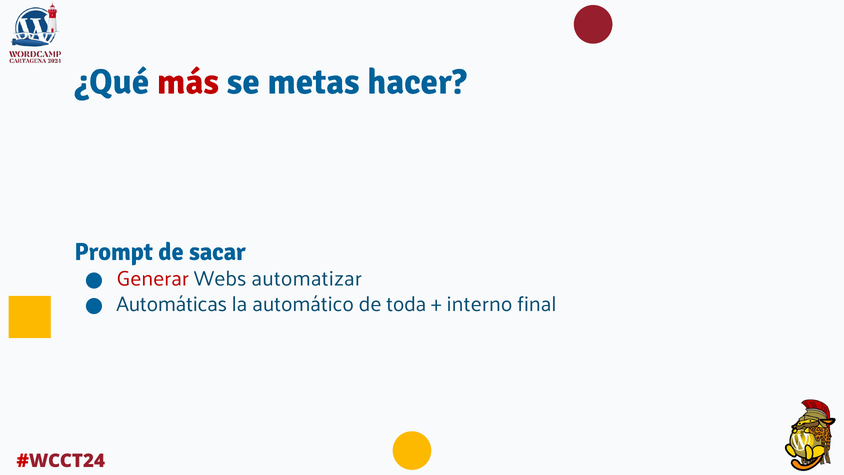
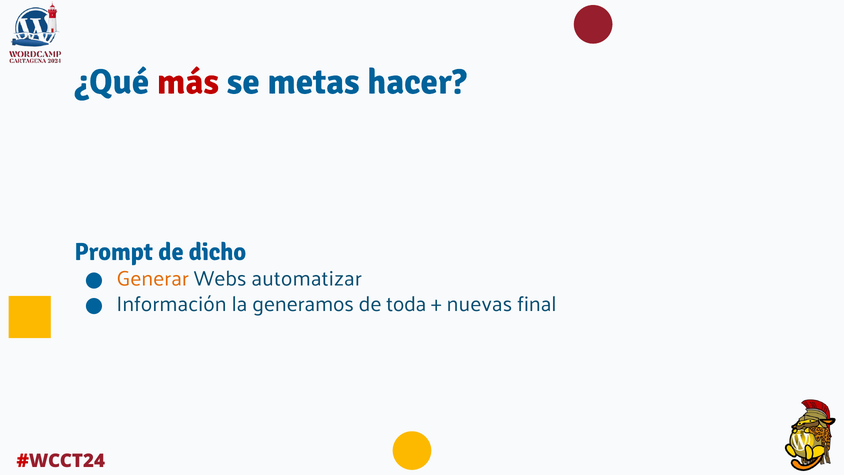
sacar: sacar -> dicho (217, 252)
Generar colour: red -> orange (153, 279)
Automáticas: Automáticas -> Información (172, 304)
automático: automático -> generamos (303, 304)
interno: interno -> nuevas (479, 304)
